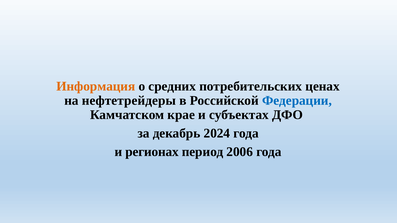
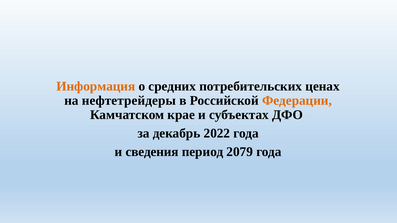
Федерации colour: blue -> orange (297, 101)
2024: 2024 -> 2022 (217, 133)
регионах: регионах -> сведения (152, 152)
2006: 2006 -> 2079 (240, 152)
